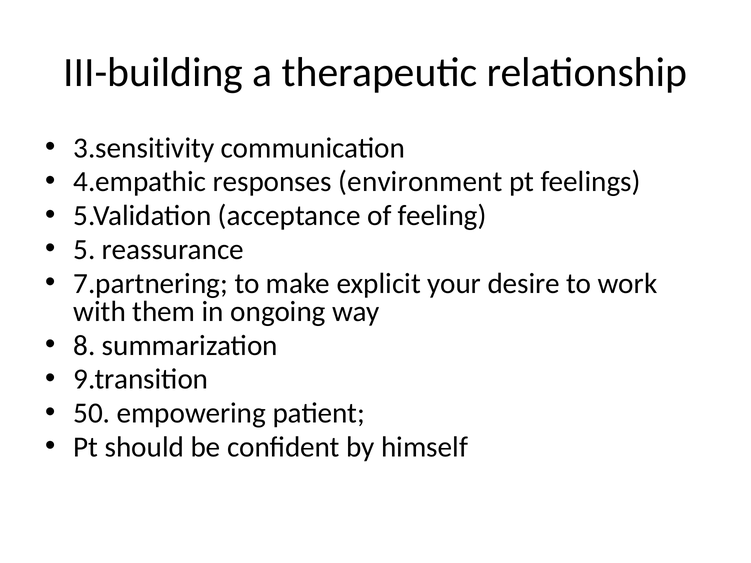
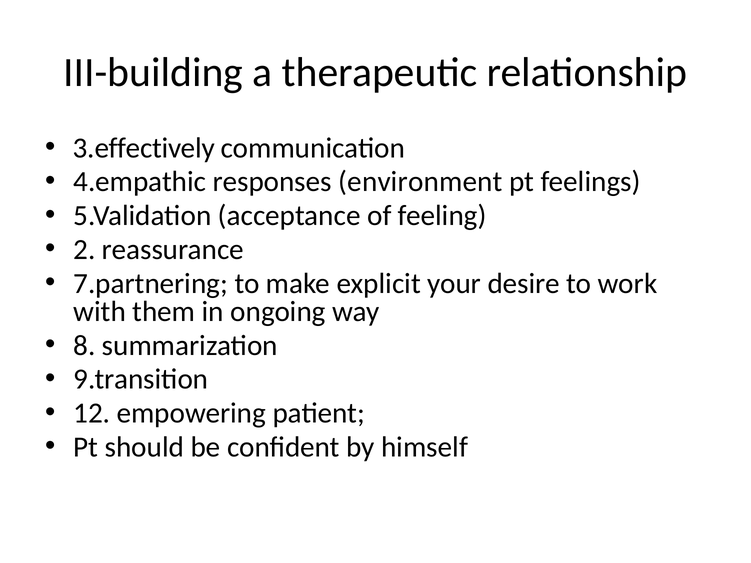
3.sensitivity: 3.sensitivity -> 3.effectively (144, 148)
5: 5 -> 2 (84, 250)
50: 50 -> 12 (92, 413)
